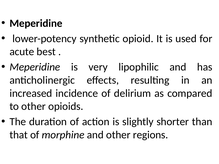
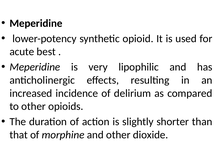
regions: regions -> dioxide (151, 135)
